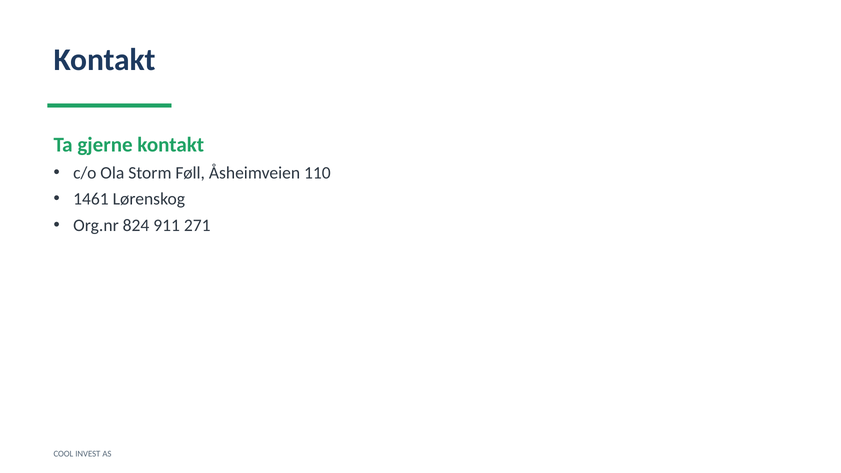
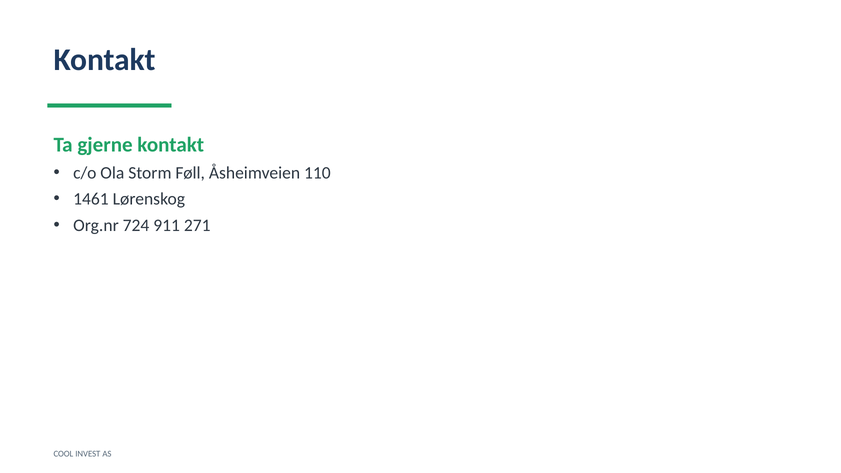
824: 824 -> 724 (136, 226)
